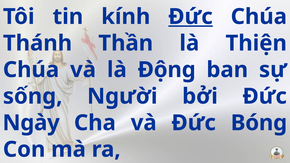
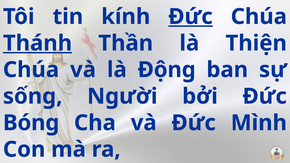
Thánh underline: none -> present (37, 43)
Ngày: Ngày -> Bóng (31, 123)
Bóng: Bóng -> Mình (259, 123)
